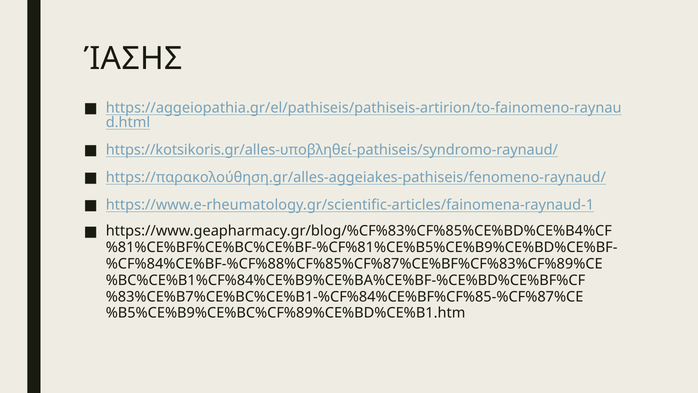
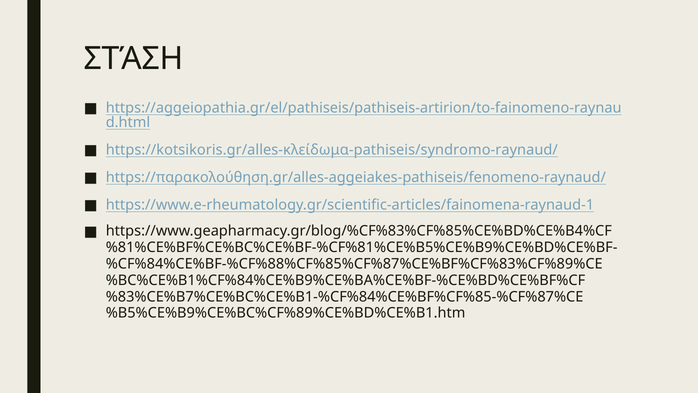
ΊΑΣΗΣ: ΊΑΣΗΣ -> ΣΤΆΣΗ (133, 59)
https://kotsikoris.gr/alles-υποβληθεί-pathiseis/syndromo-raynaud/: https://kotsikoris.gr/alles-υποβληθεί-pathiseis/syndromo-raynaud/ -> https://kotsikoris.gr/alles-κλείδωμα-pathiseis/syndromo-raynaud/ (332, 150)
